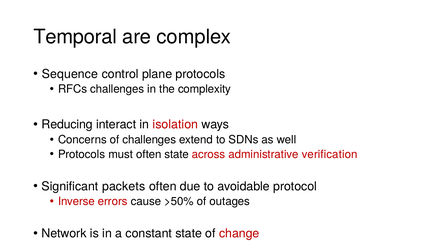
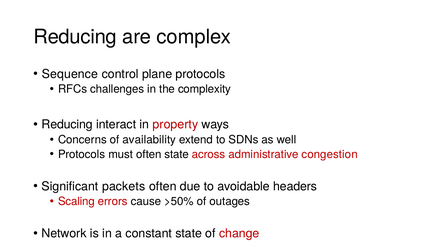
Temporal: Temporal -> Reducing (75, 37)
isolation: isolation -> property (175, 124)
of challenges: challenges -> availability (149, 139)
verification: verification -> congestion (330, 154)
protocol: protocol -> headers (295, 186)
Inverse: Inverse -> Scaling (76, 201)
